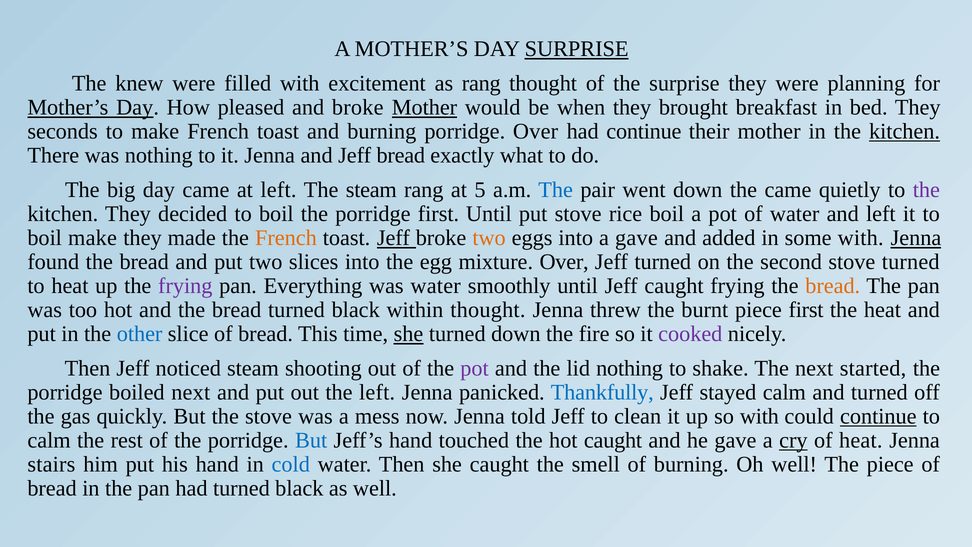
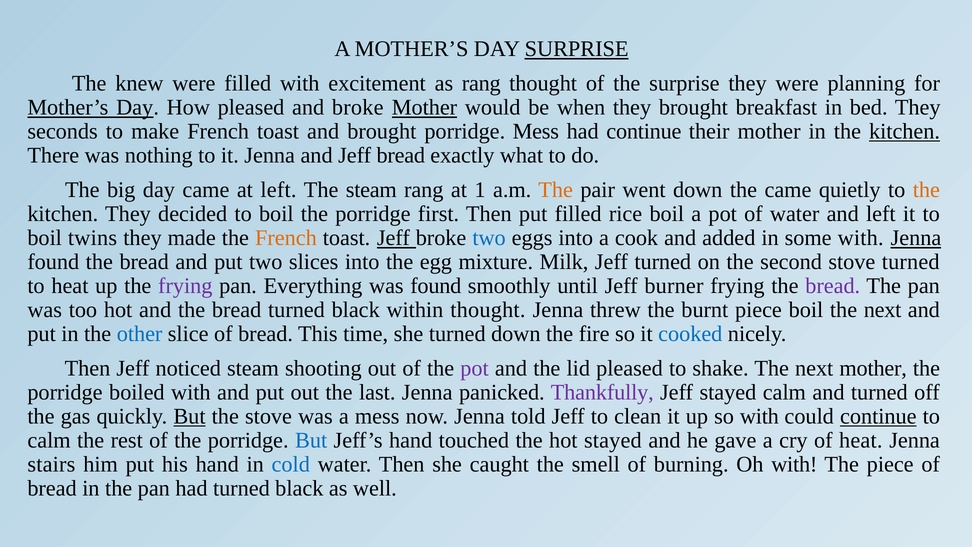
and burning: burning -> brought (382, 131)
porridge Over: Over -> Mess (536, 131)
5: 5 -> 1 (480, 190)
The colour: blue -> orange (556, 190)
the colour: purple -> orange (926, 190)
first Until: Until -> Then (489, 214)
put stove: stove -> filled (578, 214)
boil make: make -> twins (93, 238)
two colour: orange -> blue (489, 238)
a gave: gave -> cook (637, 238)
mixture Over: Over -> Milk (564, 262)
was water: water -> found (436, 286)
Jeff caught: caught -> burner (674, 286)
bread colour: orange -> purple (833, 286)
piece first: first -> boil (806, 310)
heat: heat -> next (883, 310)
she underline: present -> none (409, 334)
cooked colour: purple -> blue (690, 334)
lid nothing: nothing -> pleased (629, 368)
next started: started -> mother (873, 368)
boiled next: next -> with (191, 392)
the left: left -> last (377, 392)
Thankfully colour: blue -> purple (602, 392)
But underline: none -> present (189, 416)
hot caught: caught -> stayed (613, 440)
cry underline: present -> none (793, 440)
Oh well: well -> with (794, 464)
